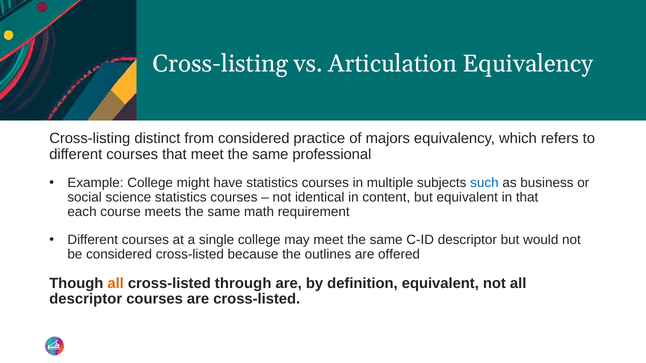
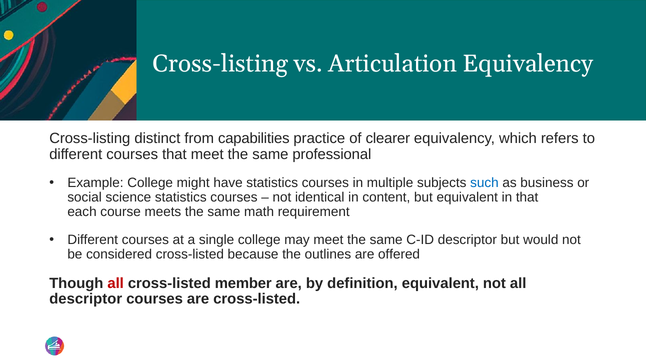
from considered: considered -> capabilities (254, 138)
majors: majors -> clearer (388, 138)
all colour: orange -> red (116, 283)
through: through -> member (243, 283)
